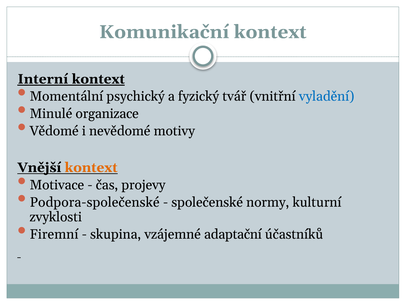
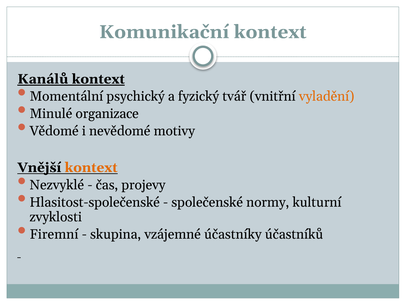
Interní: Interní -> Kanálů (43, 79)
vyladění colour: blue -> orange (327, 96)
Motivace: Motivace -> Nezvyklé (57, 185)
Podpora-společenské: Podpora-společenské -> Hlasitost-společenské (95, 202)
adaptační: adaptační -> účastníky (233, 234)
